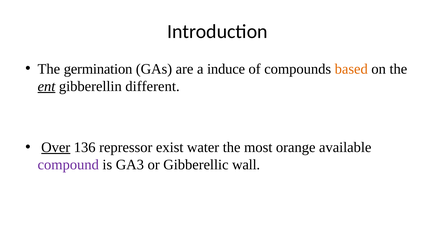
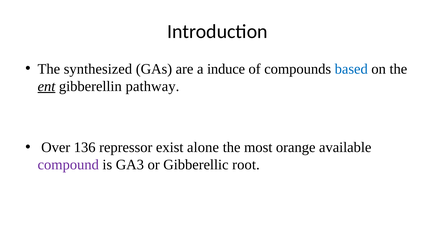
germination: germination -> synthesized (98, 69)
based colour: orange -> blue (351, 69)
different: different -> pathway (152, 86)
Over underline: present -> none (56, 147)
water: water -> alone (203, 147)
wall: wall -> root (246, 165)
